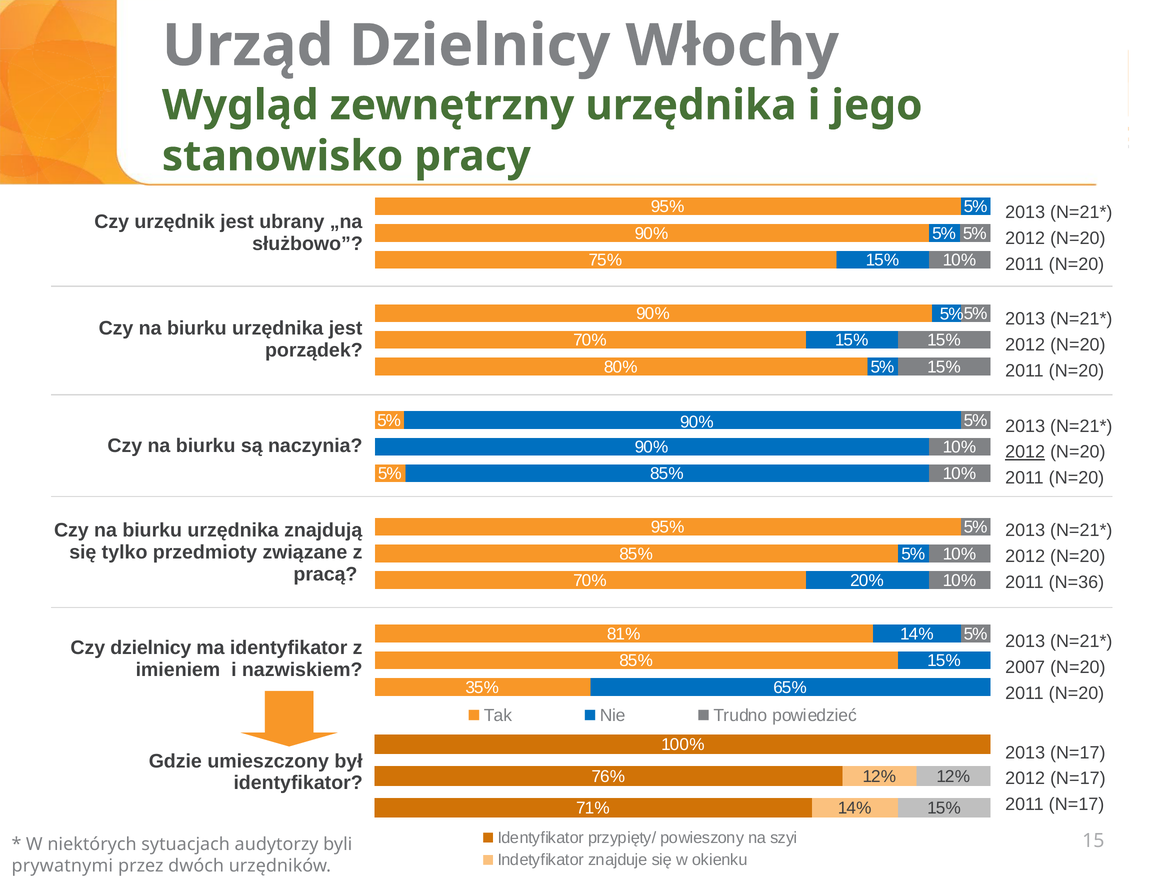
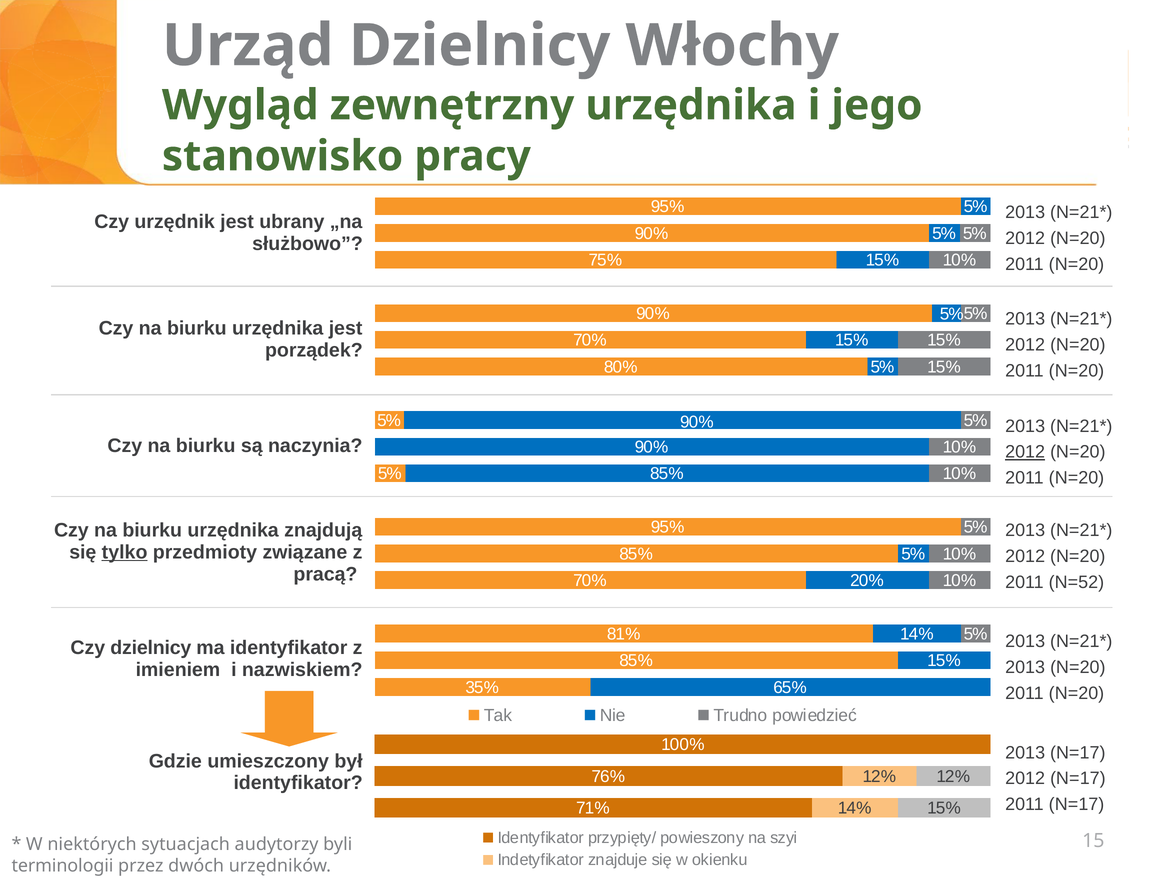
tylko underline: none -> present (125, 552)
N=36: N=36 -> N=52 (1076, 582)
2007: 2007 -> 2013 (1025, 667)
prywatnymi: prywatnymi -> terminologii (62, 865)
